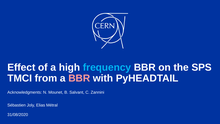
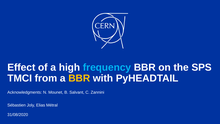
BBR colour: pink -> yellow (79, 78)
